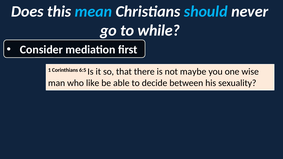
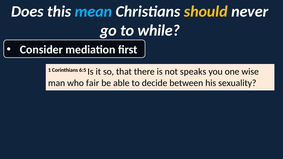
should colour: light blue -> yellow (206, 11)
maybe: maybe -> speaks (193, 72)
like: like -> fair (93, 83)
